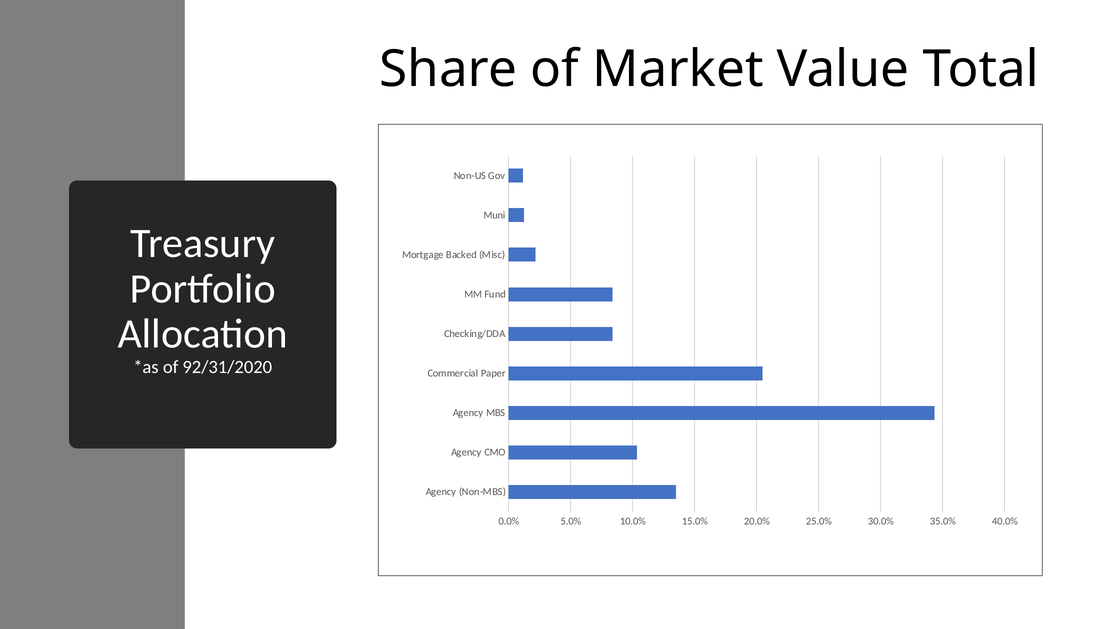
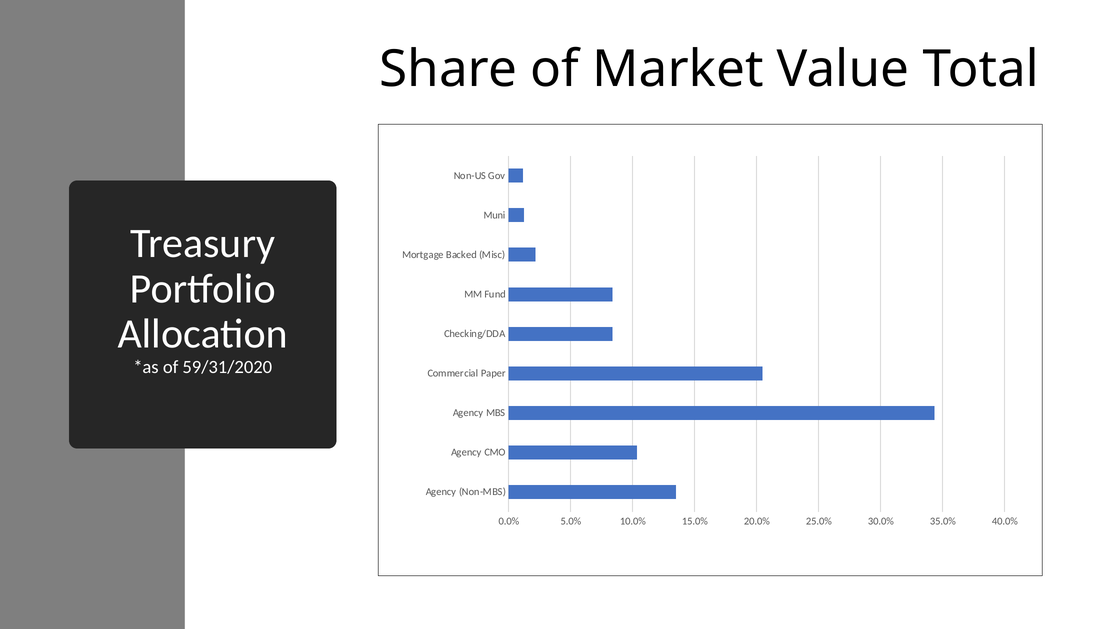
92/31/2020: 92/31/2020 -> 59/31/2020 (227, 367)
